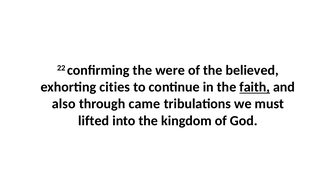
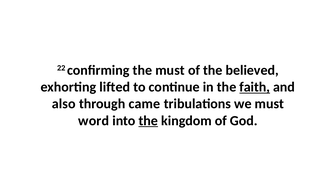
the were: were -> must (170, 70)
cities: cities -> lifted (115, 87)
lifted: lifted -> word (94, 121)
the underline: none -> present (148, 121)
